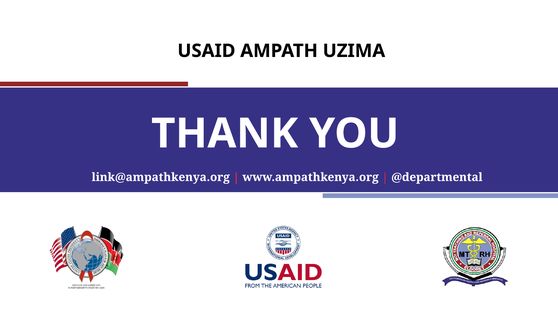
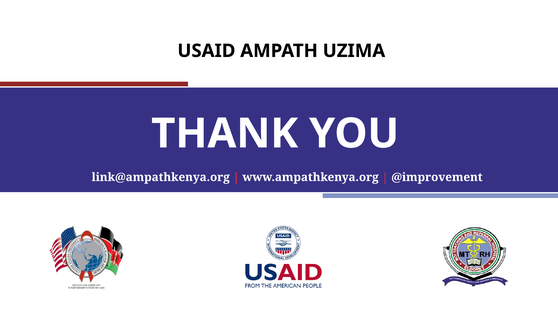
@departmental: @departmental -> @improvement (437, 177)
